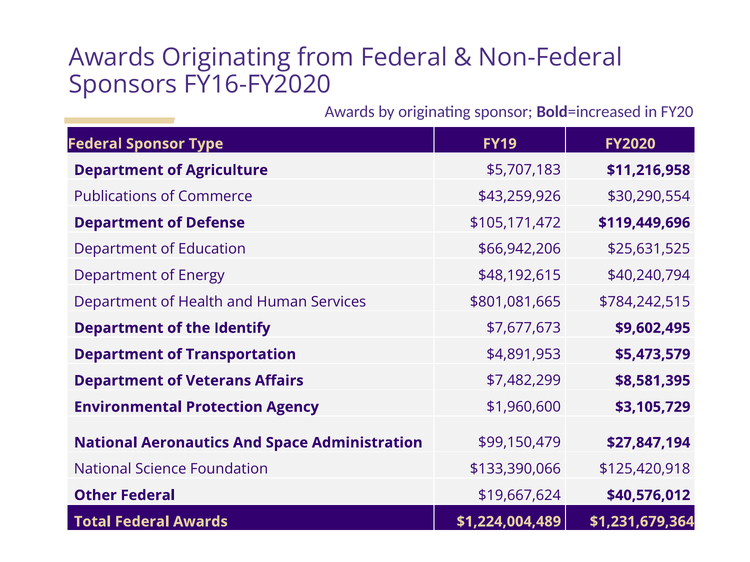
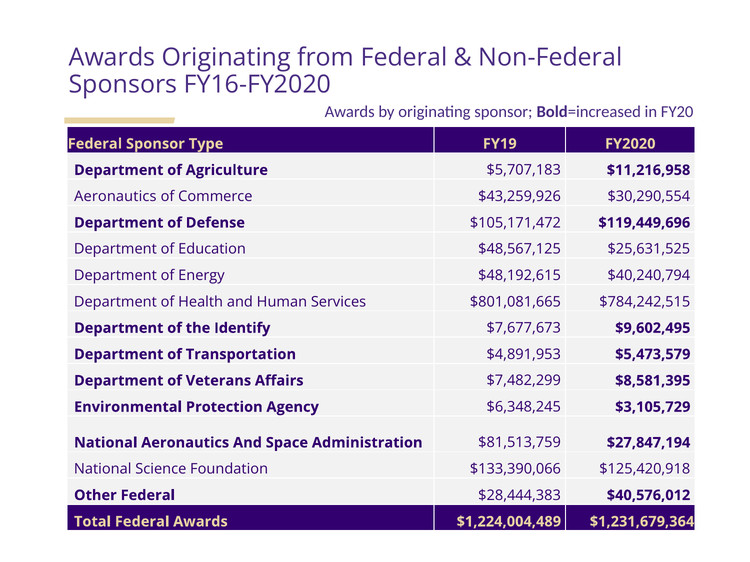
Publications: Publications -> Aeronautics (115, 197)
$66,942,206: $66,942,206 -> $48,567,125 (520, 249)
$1,960,600: $1,960,600 -> $6,348,245 (524, 407)
$99,150,479: $99,150,479 -> $81,513,759 (520, 443)
$19,667,624: $19,667,624 -> $28,444,383 (520, 496)
